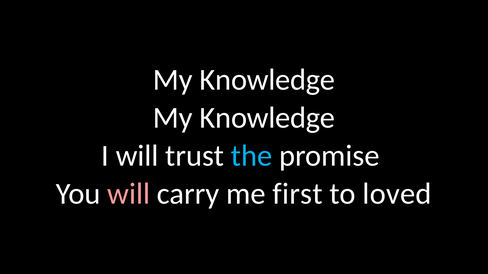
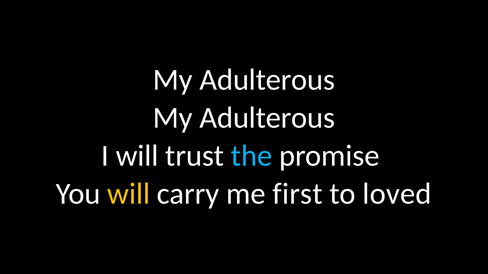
Knowledge: Knowledge -> Adulterous (267, 80)
Knowledge: Knowledge -> Adulterous (267, 118)
will colour: pink -> yellow (129, 194)
